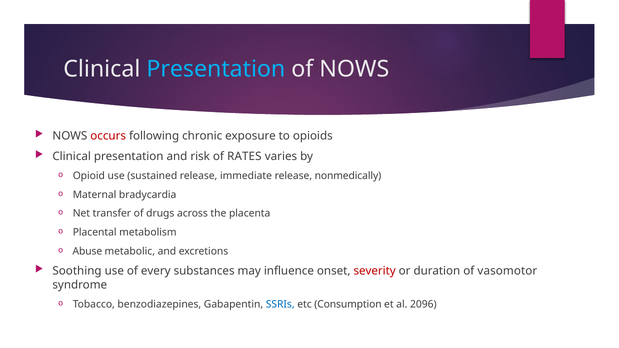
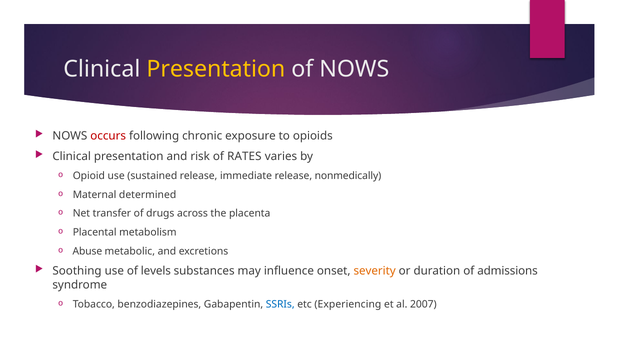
Presentation colour: light blue -> yellow (216, 69)
bradycardia: bradycardia -> determined (148, 195)
every: every -> levels (156, 271)
severity colour: red -> orange (375, 271)
vasomotor: vasomotor -> admissions (507, 271)
Consumption: Consumption -> Experiencing (348, 304)
2096: 2096 -> 2007 (423, 304)
